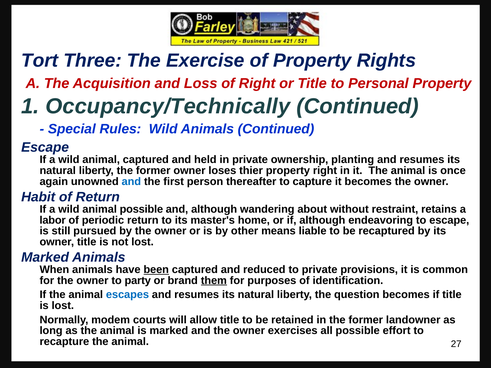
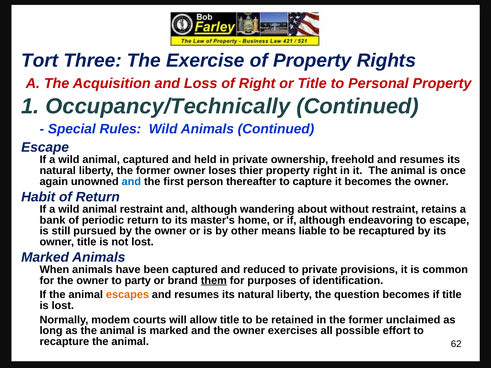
planting: planting -> freehold (353, 160)
animal possible: possible -> restraint (141, 209)
labor: labor -> bank (53, 220)
been underline: present -> none (156, 270)
escapes colour: blue -> orange (127, 295)
landowner: landowner -> unclaimed (413, 320)
27: 27 -> 62 (456, 344)
